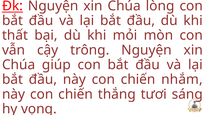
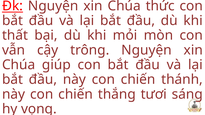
lòng: lòng -> thức (160, 6)
nhắm: nhắm -> thánh (182, 80)
